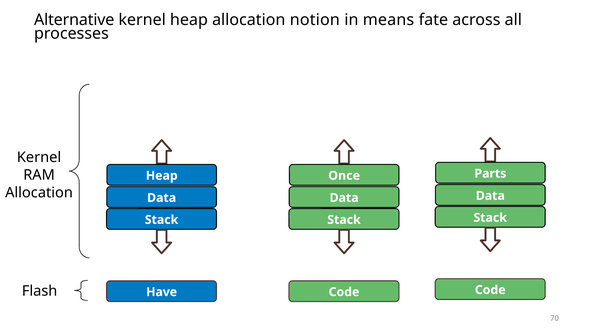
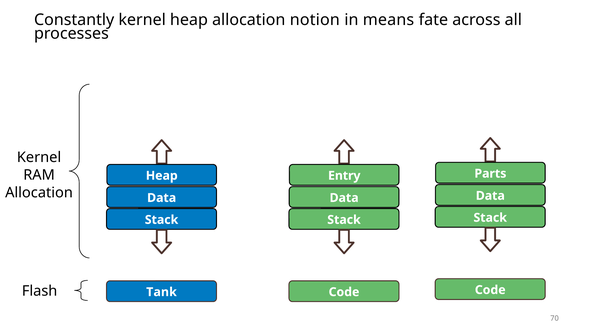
Alternative: Alternative -> Constantly (74, 20)
Once: Once -> Entry (344, 175)
Have: Have -> Tank (161, 292)
